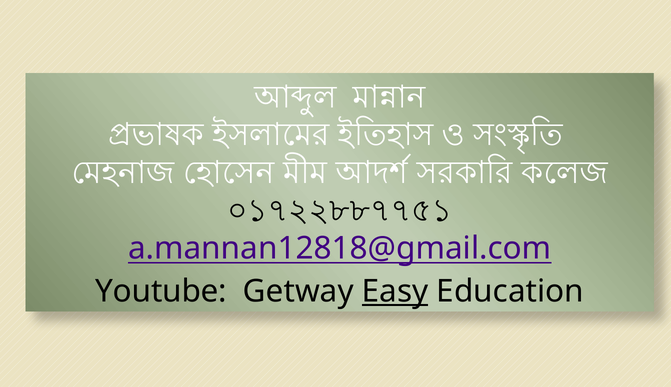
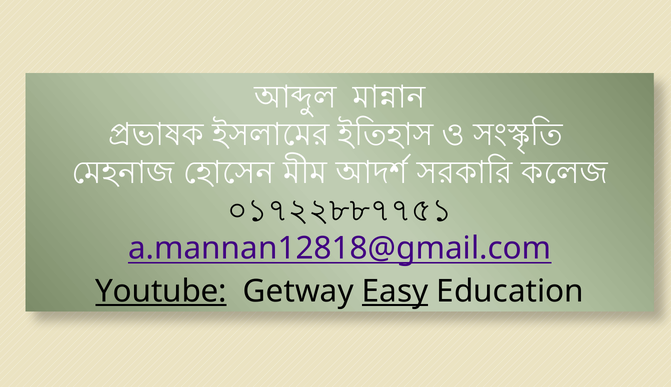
Youtube underline: none -> present (161, 292)
